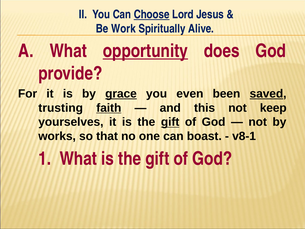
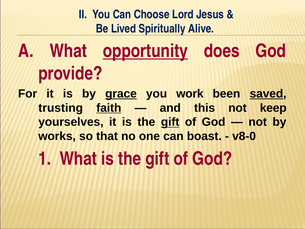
Choose underline: present -> none (152, 15)
Work: Work -> Lived (124, 29)
even: even -> work (190, 94)
v8-1: v8-1 -> v8-0 (244, 136)
